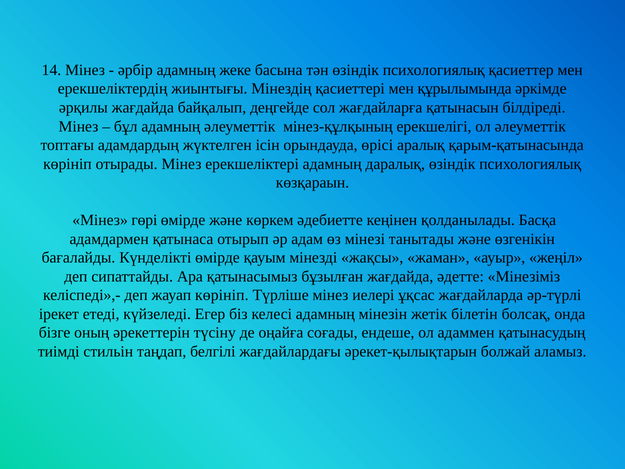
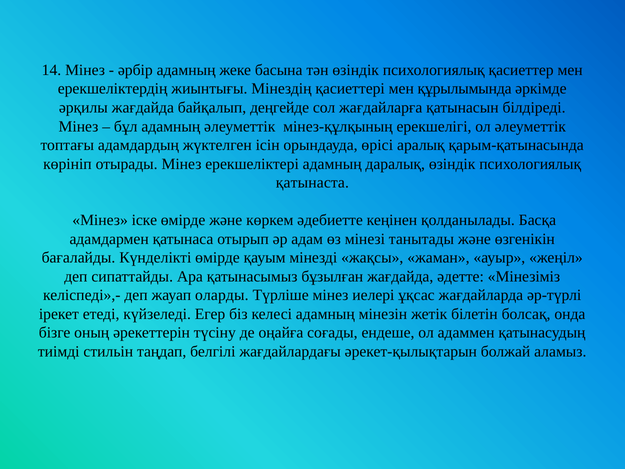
көзқараын: көзқараын -> қатынаста (312, 183)
гөрі: гөрі -> іске (144, 220)
жауап көрініп: көрініп -> оларды (222, 295)
